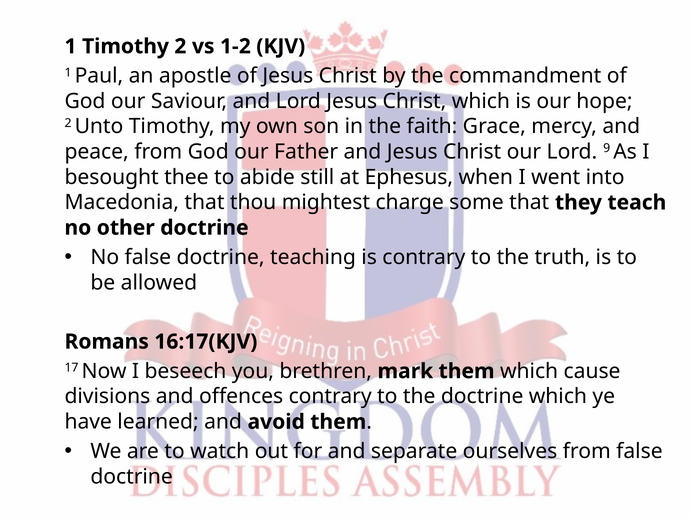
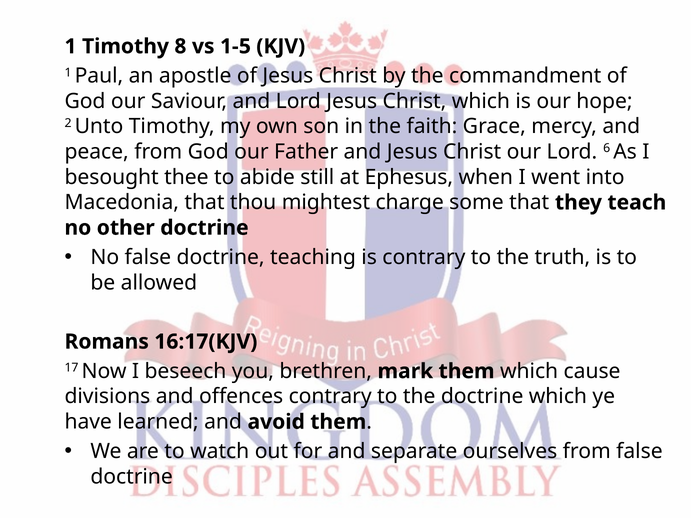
Timothy 2: 2 -> 8 (180, 46)
1-2: 1-2 -> 1-5 (235, 46)
9: 9 -> 6 (607, 148)
